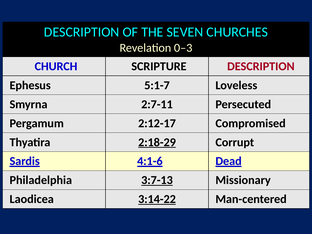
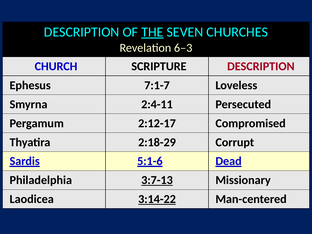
THE underline: none -> present (152, 32)
0‒3: 0‒3 -> 6‒3 (183, 48)
5:1-7: 5:1-7 -> 7:1-7 (157, 85)
2:7-11: 2:7-11 -> 2:4-11 (157, 104)
2:18-29 underline: present -> none (157, 142)
4:1-6: 4:1-6 -> 5:1-6 (150, 161)
